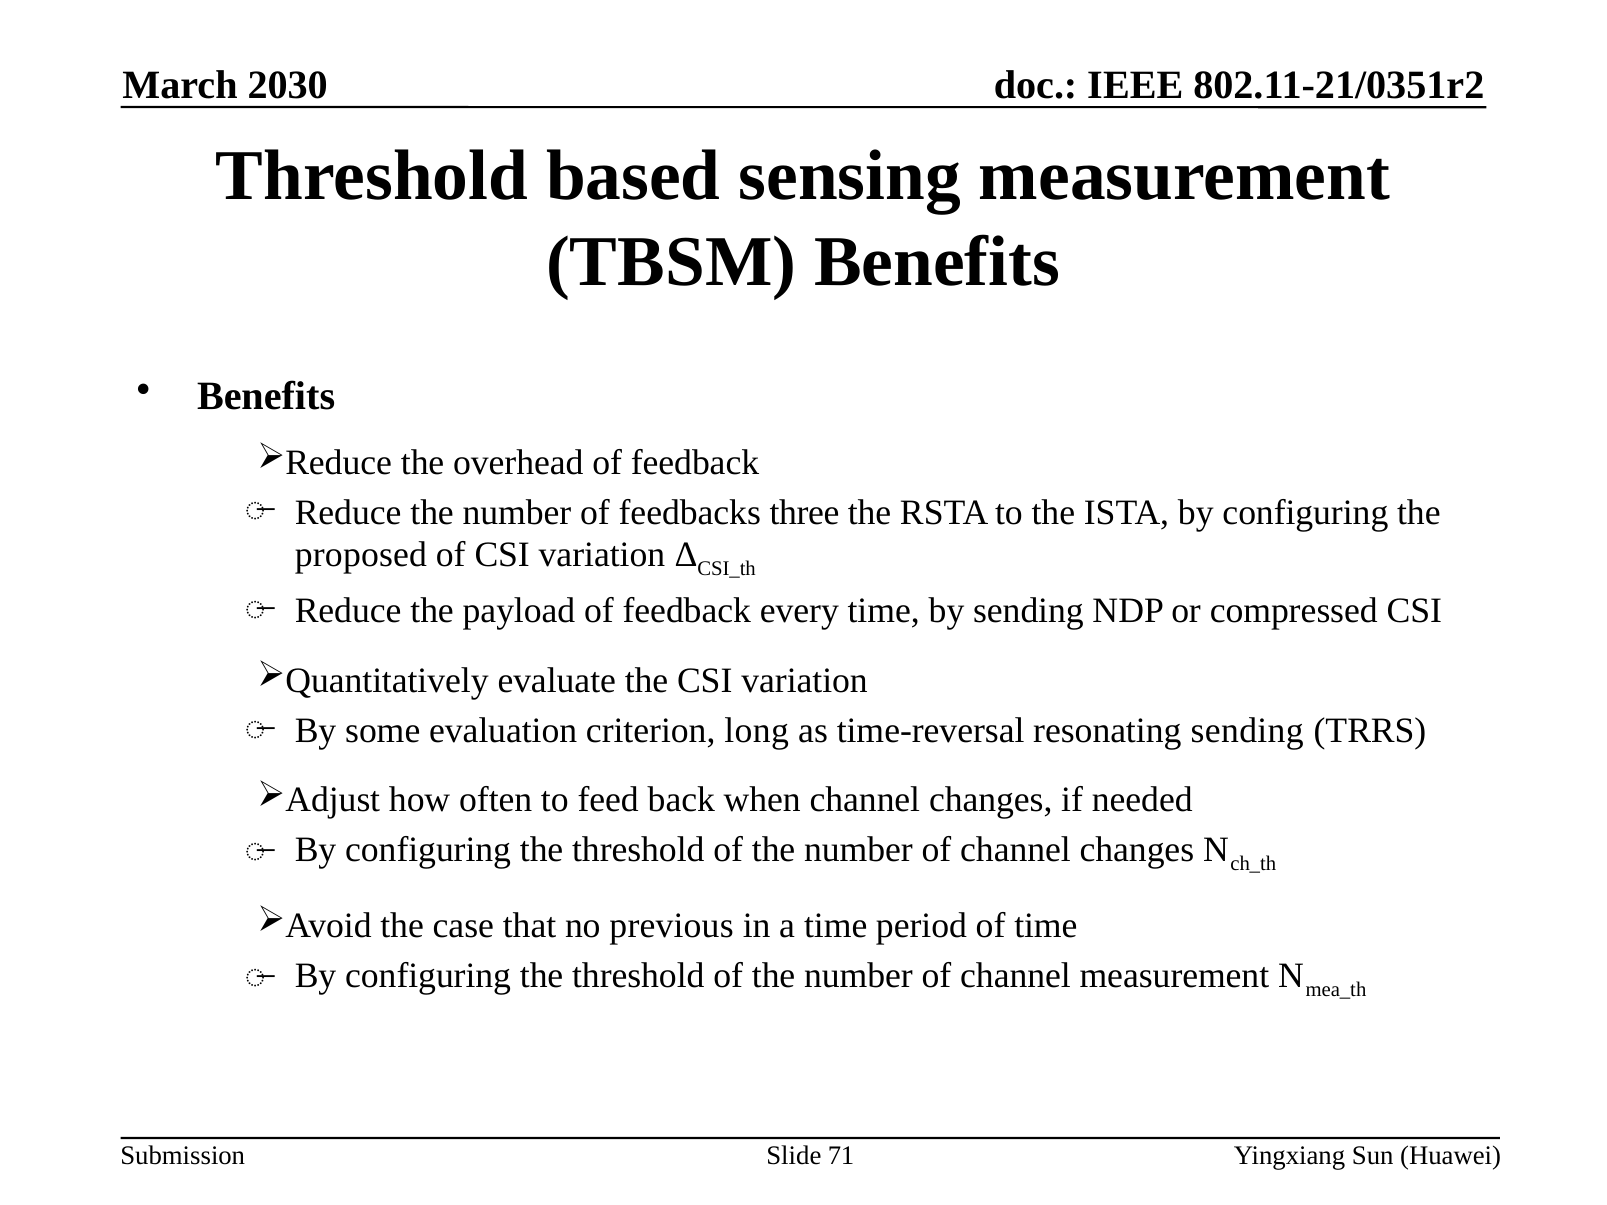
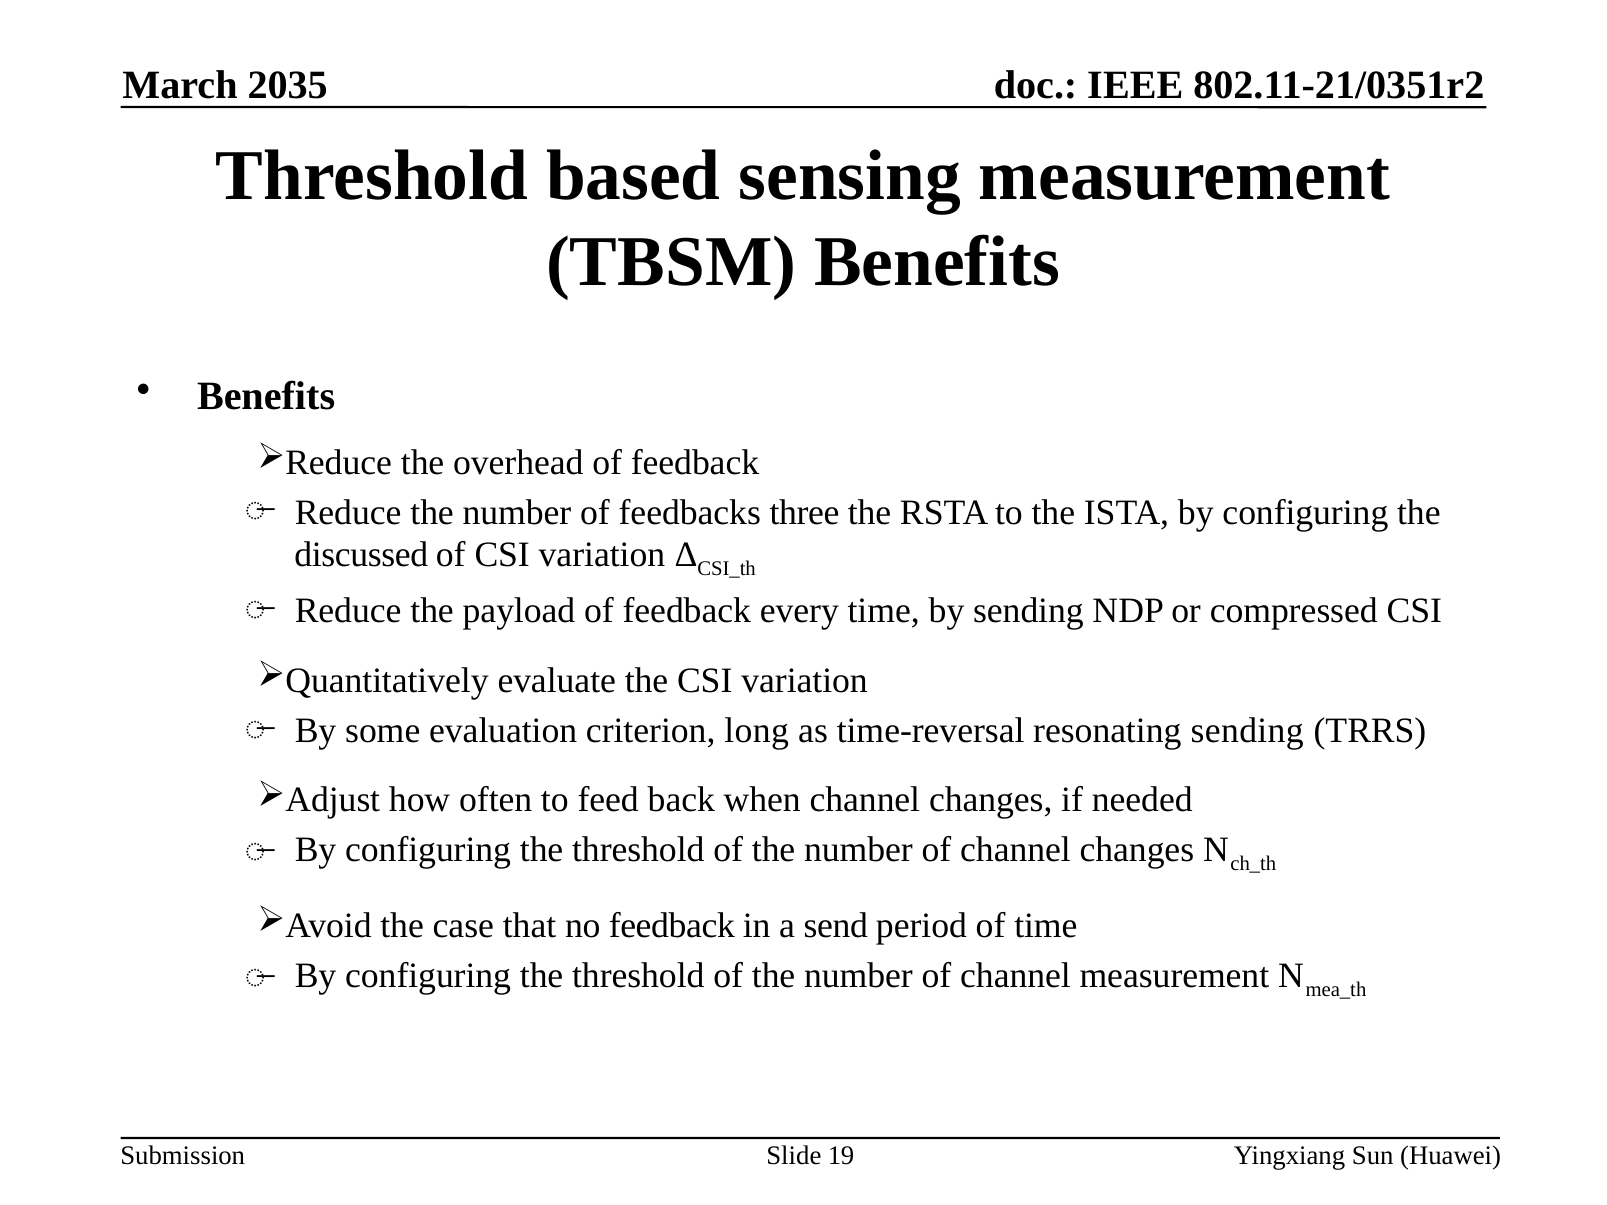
2030: 2030 -> 2035 (288, 86)
proposed: proposed -> discussed (361, 555)
no previous: previous -> feedback (672, 926)
a time: time -> send (836, 926)
71: 71 -> 19 (841, 1156)
